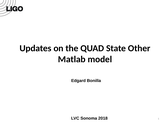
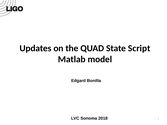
Other: Other -> Script (139, 48)
